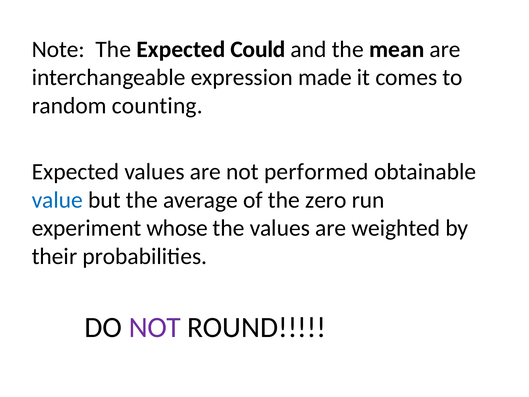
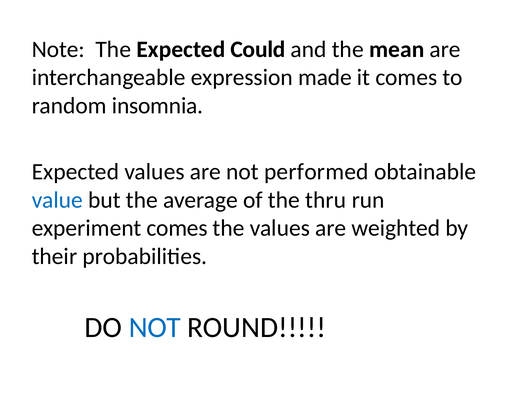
counting: counting -> insomnia (158, 106)
zero: zero -> thru (326, 200)
experiment whose: whose -> comes (177, 228)
NOT colour: purple -> blue (155, 327)
